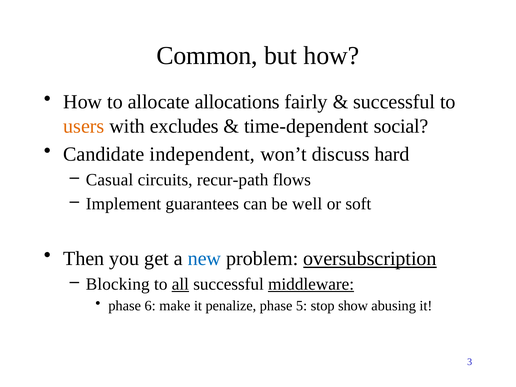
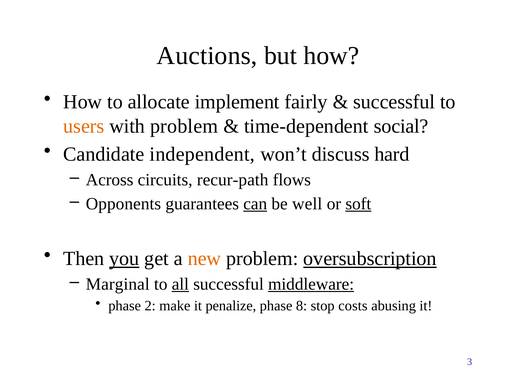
Common: Common -> Auctions (207, 56)
allocations: allocations -> implement (237, 102)
with excludes: excludes -> problem (184, 126)
Casual: Casual -> Across (110, 180)
Implement: Implement -> Opponents (123, 204)
can underline: none -> present (255, 204)
soft underline: none -> present (358, 204)
you underline: none -> present (124, 259)
new colour: blue -> orange (204, 259)
Blocking: Blocking -> Marginal (118, 284)
6: 6 -> 2 (150, 306)
5: 5 -> 8 (302, 306)
show: show -> costs (353, 306)
